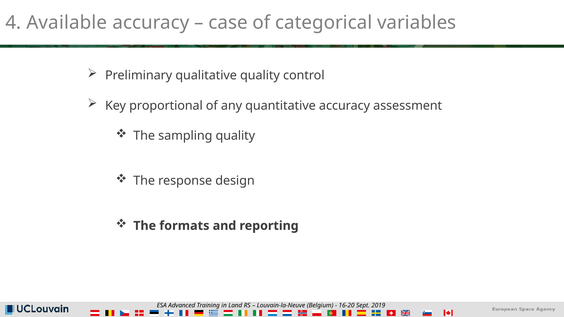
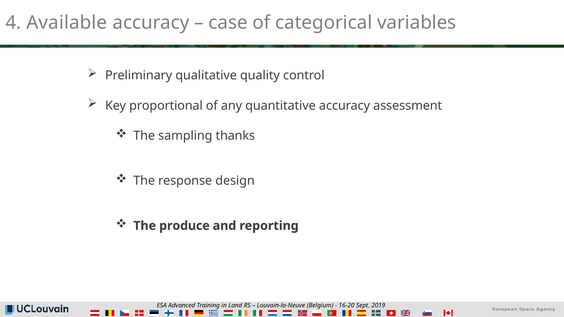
sampling quality: quality -> thanks (235, 136)
formats: formats -> produce (184, 226)
